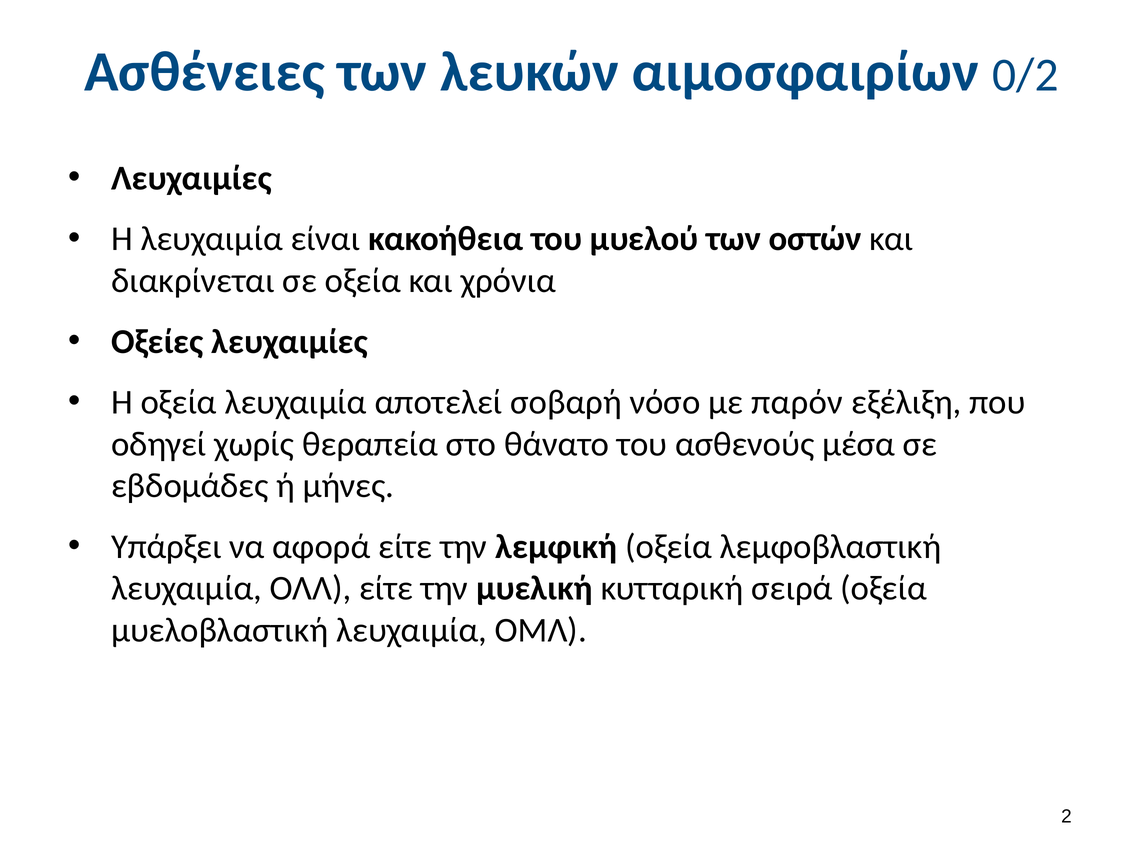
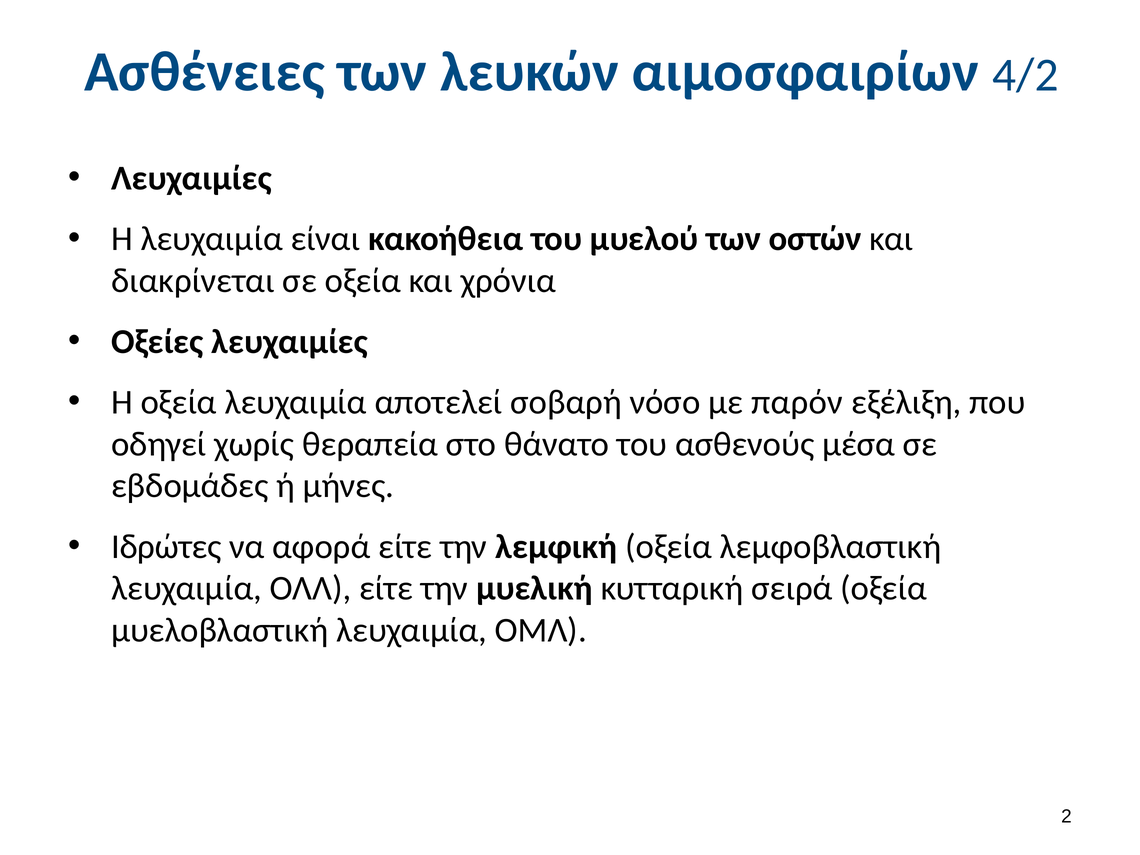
0/2: 0/2 -> 4/2 (1025, 75)
Υπάρξει: Υπάρξει -> Ιδρώτες (166, 547)
